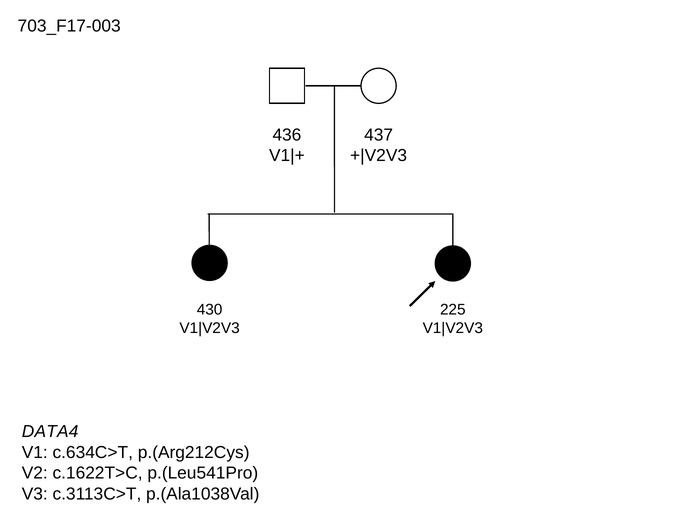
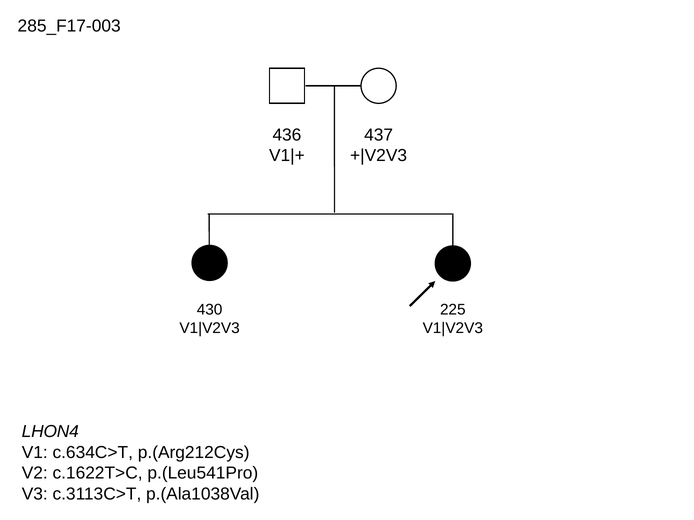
703_F17-003: 703_F17-003 -> 285_F17-003 (69, 26)
DATA4: DATA4 -> LHON4 (50, 432)
